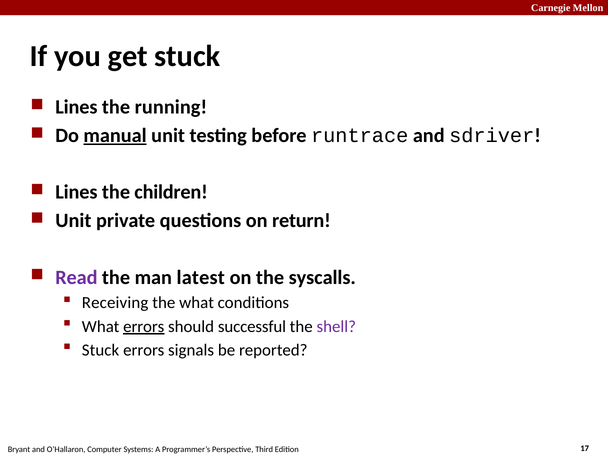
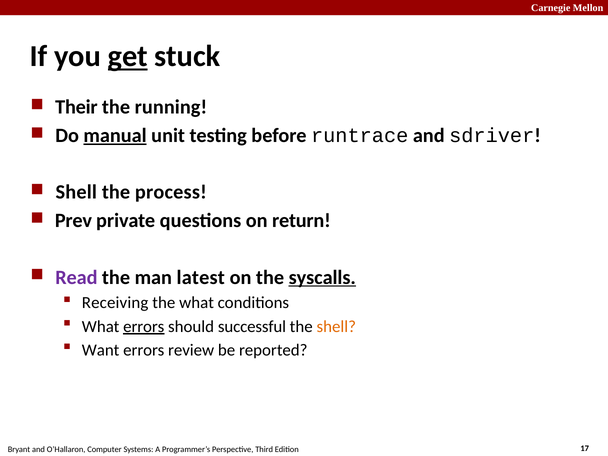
get underline: none -> present (128, 56)
Lines: Lines -> Their (76, 107)
Lines: Lines -> Shell (76, 192)
children: children -> process (171, 192)
Unit: Unit -> Prev (73, 221)
syscalls underline: none -> present (322, 277)
shell colour: purple -> orange (336, 326)
Stuck: Stuck -> Want (101, 350)
signals: signals -> review (191, 350)
